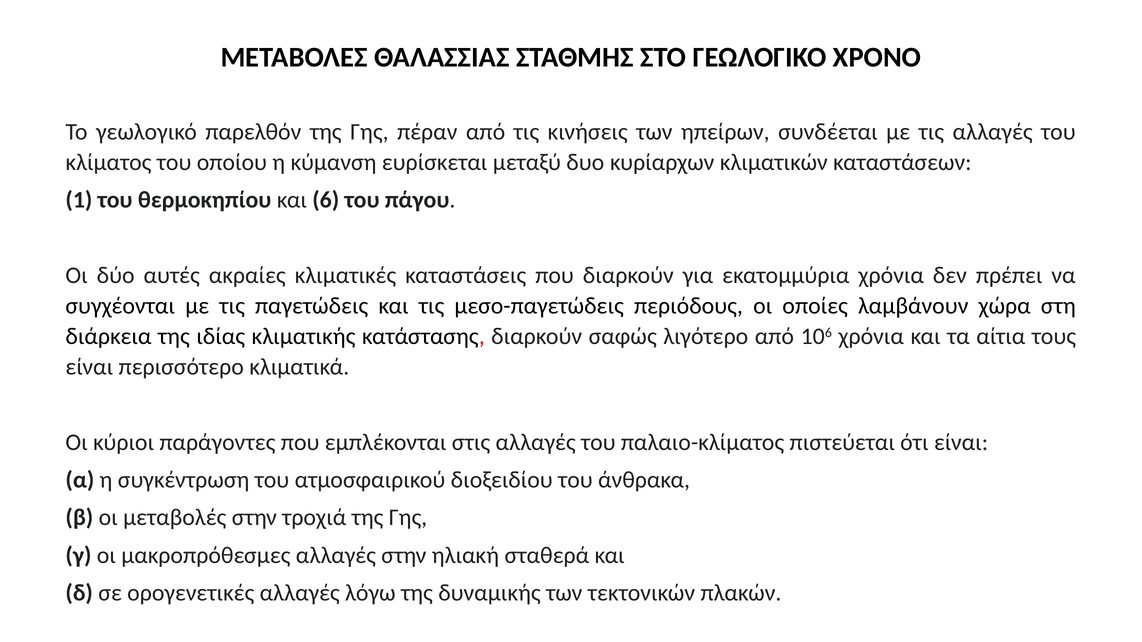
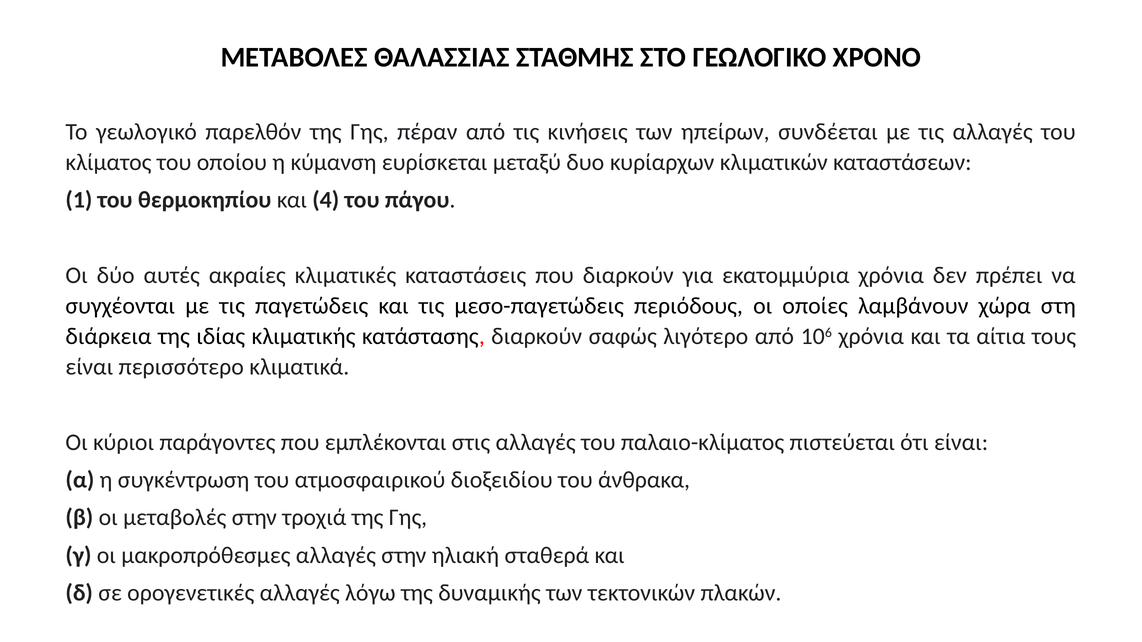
6: 6 -> 4 (326, 200)
